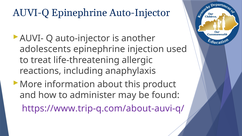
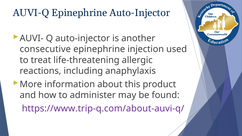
adolescents: adolescents -> consecutive (45, 49)
